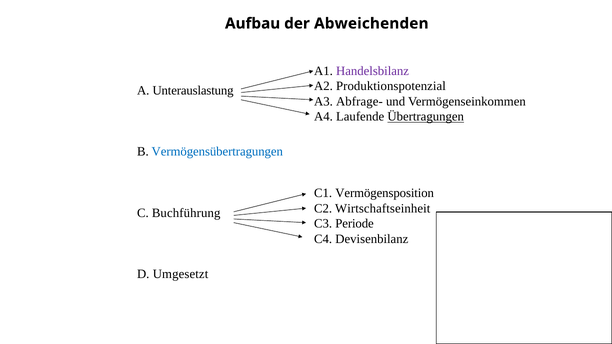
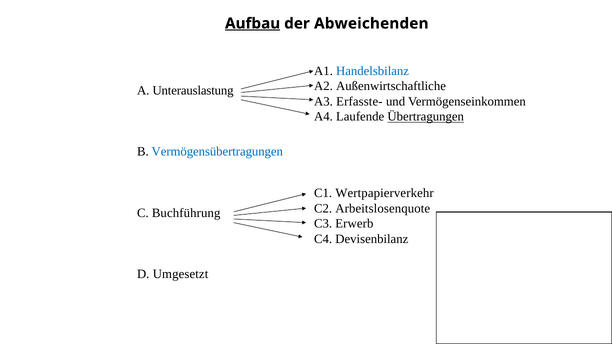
Aufbau underline: none -> present (253, 24)
Handelsbilanz colour: purple -> blue (373, 71)
Produktionspotenzial: Produktionspotenzial -> Außenwirtschaftliche (391, 86)
Abfrage-: Abfrage- -> Erfasste- (359, 101)
Vermögensposition: Vermögensposition -> Wertpapierverkehr (385, 193)
Wirtschaftseinheit: Wirtschaftseinheit -> Arbeitslosenquote (383, 209)
Periode: Periode -> Erwerb (354, 224)
